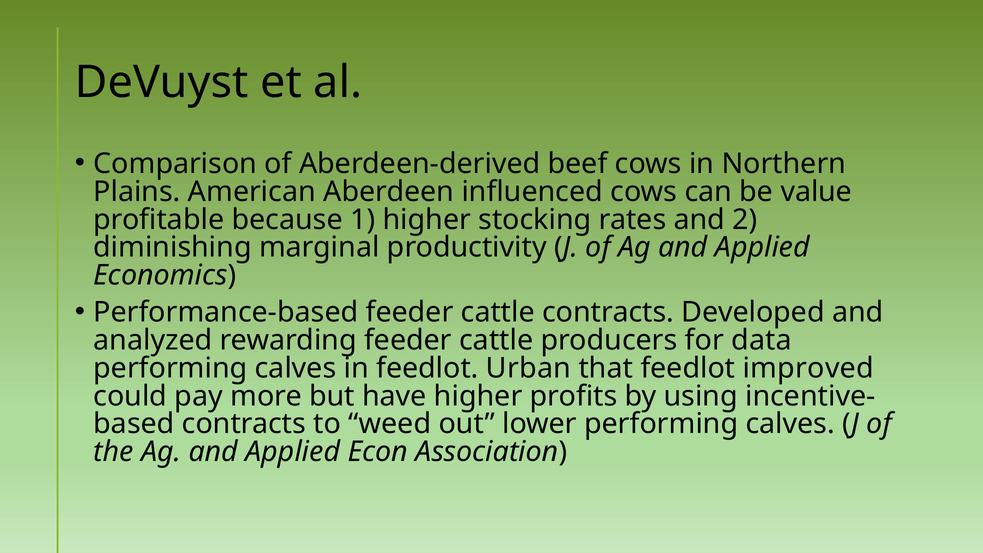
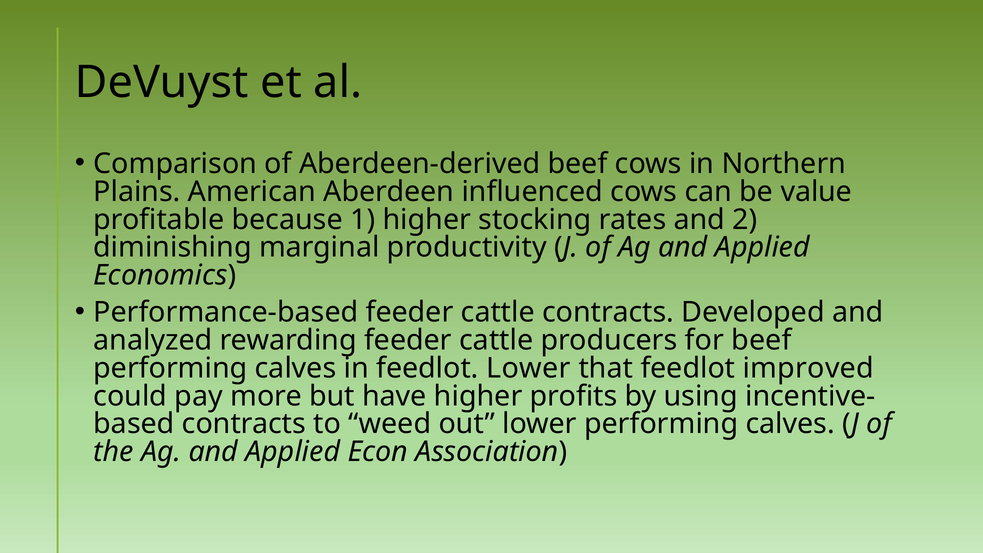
for data: data -> beef (761, 340)
feedlot Urban: Urban -> Lower (528, 368)
